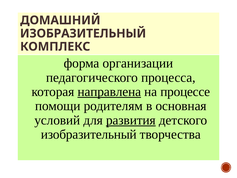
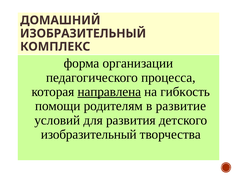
процессе: процессе -> гибкость (185, 92)
основная: основная -> развитие (181, 106)
развития underline: present -> none (131, 120)
